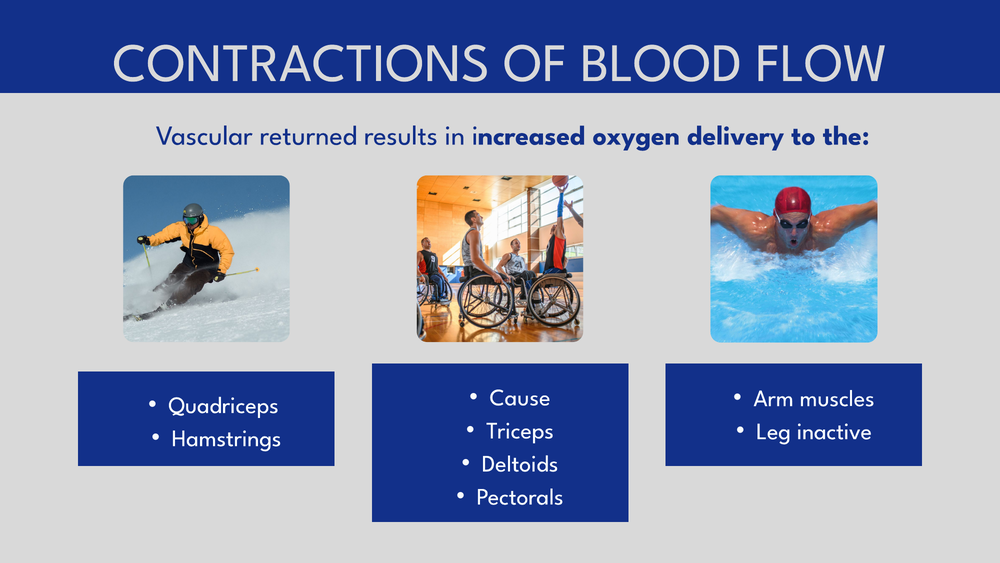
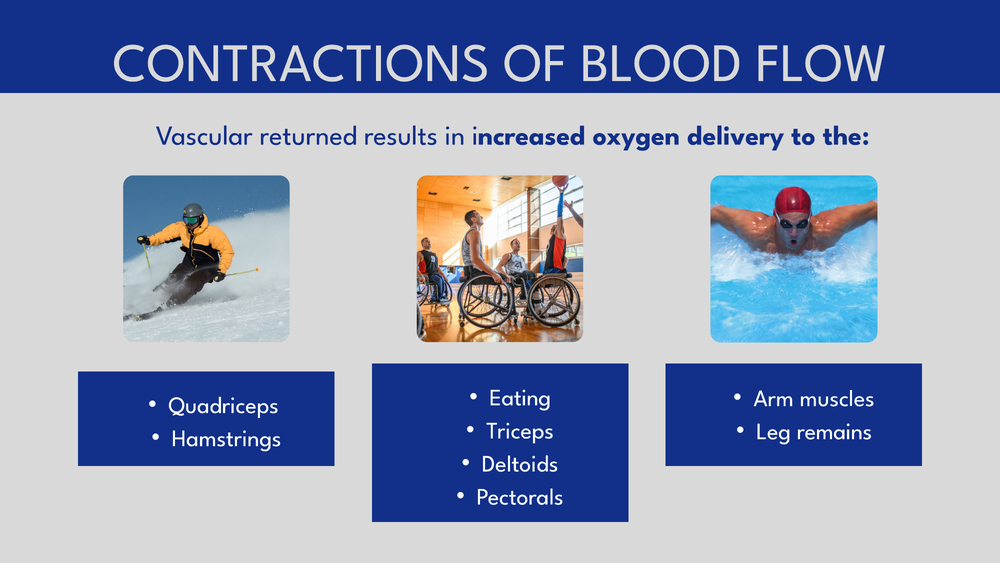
Cause: Cause -> Eating (520, 397)
inactive: inactive -> remains (834, 431)
